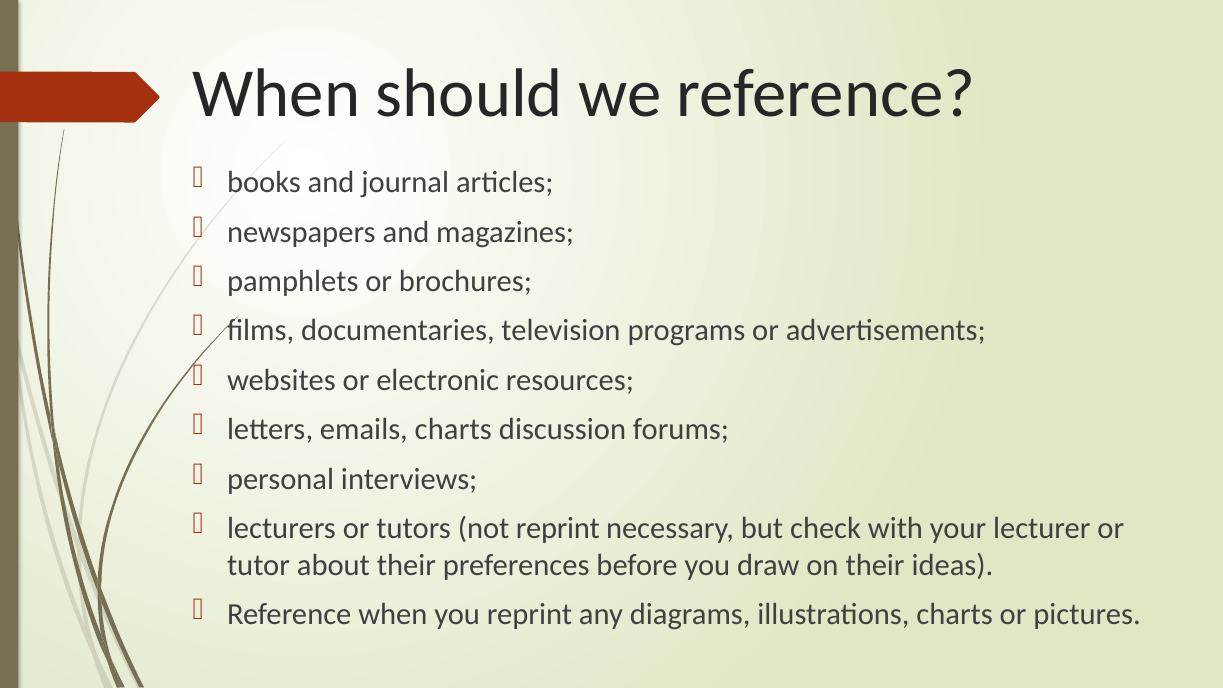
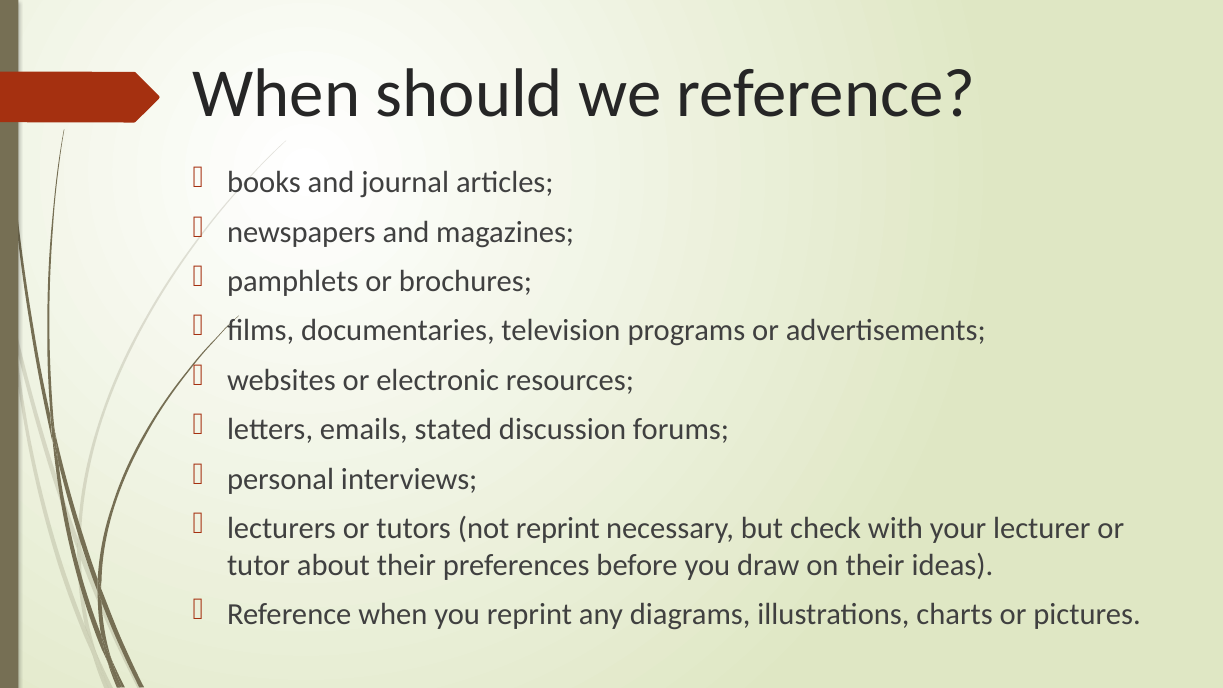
emails charts: charts -> stated (453, 430)
